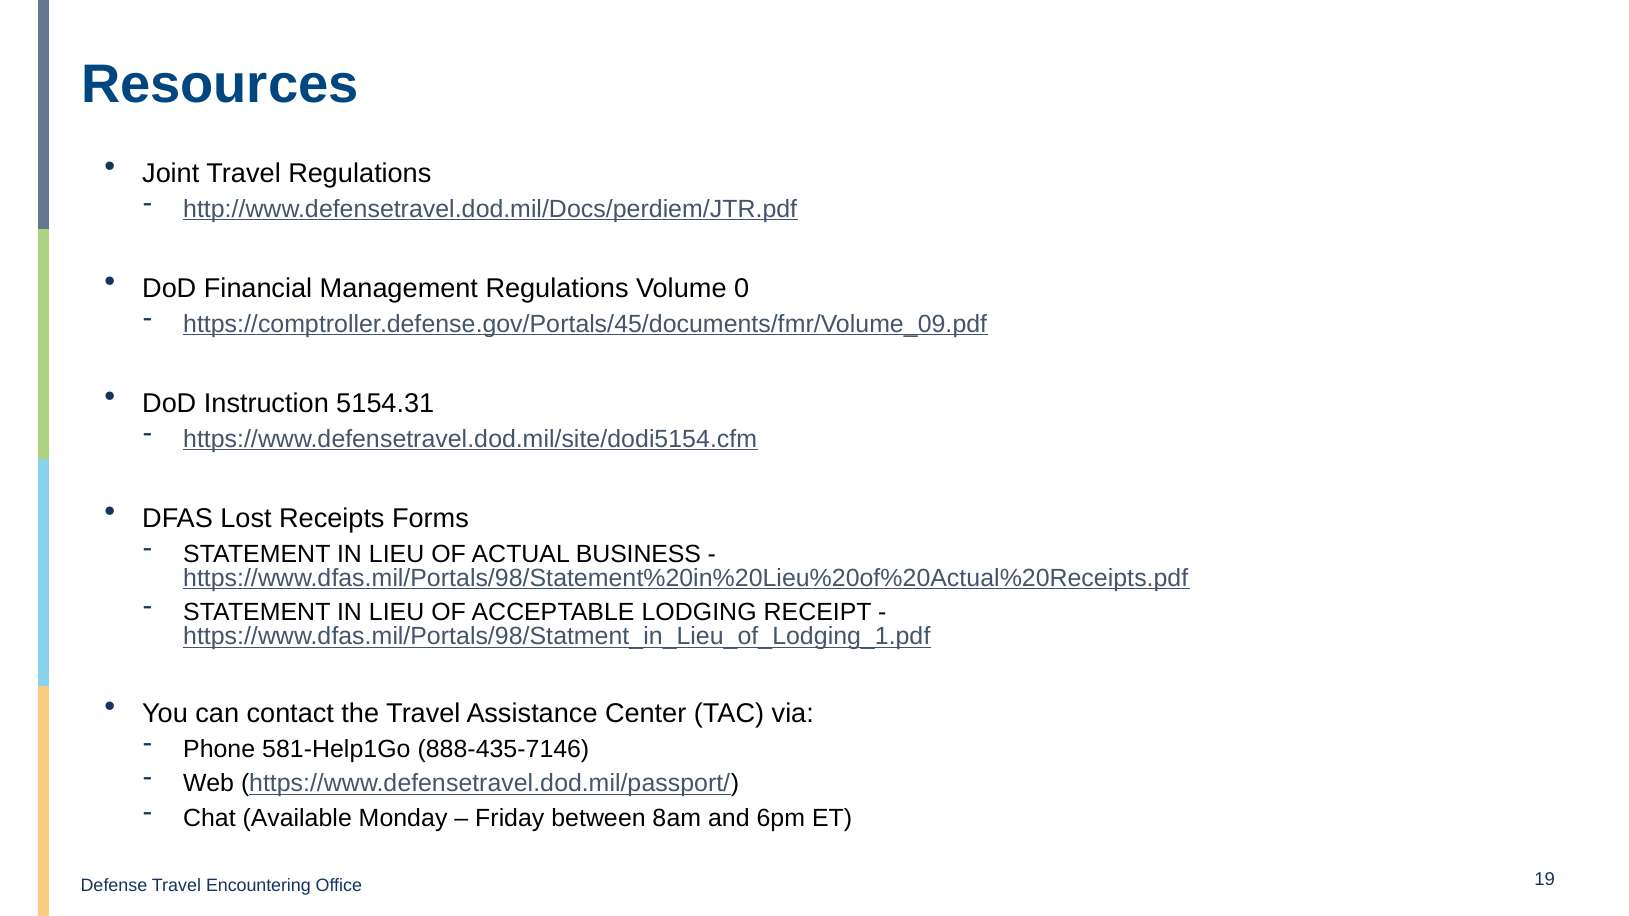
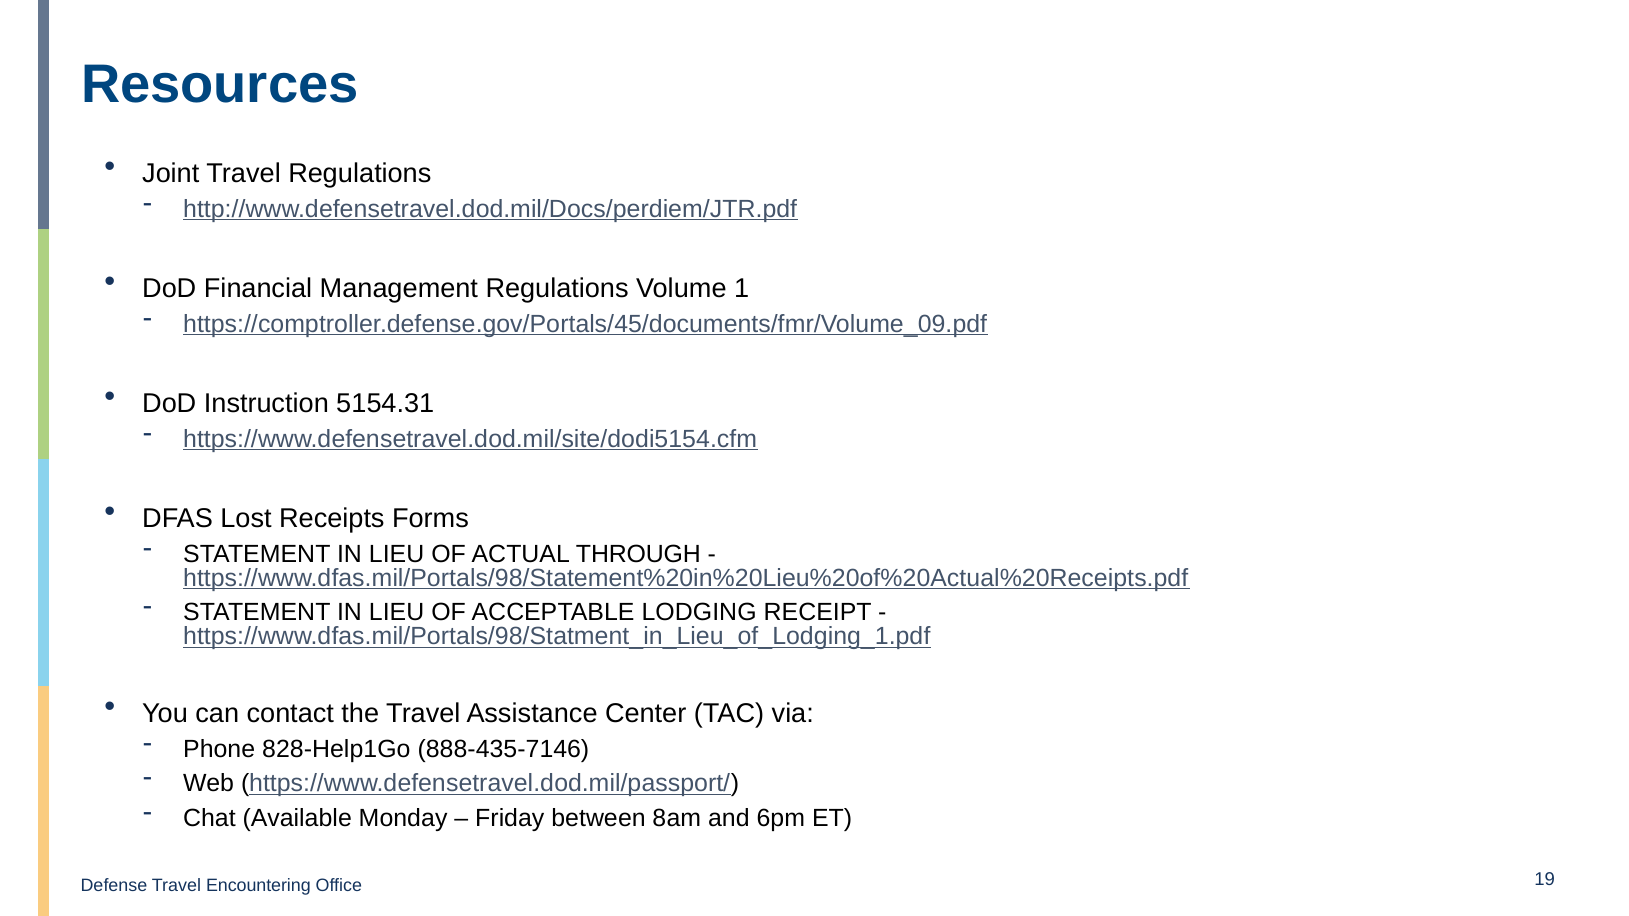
0: 0 -> 1 (742, 289)
BUSINESS: BUSINESS -> THROUGH (638, 554)
581-Help1Go: 581-Help1Go -> 828-Help1Go (336, 749)
